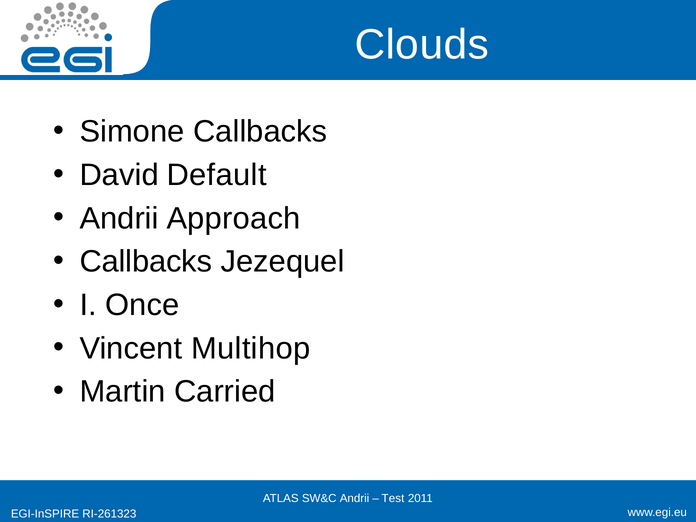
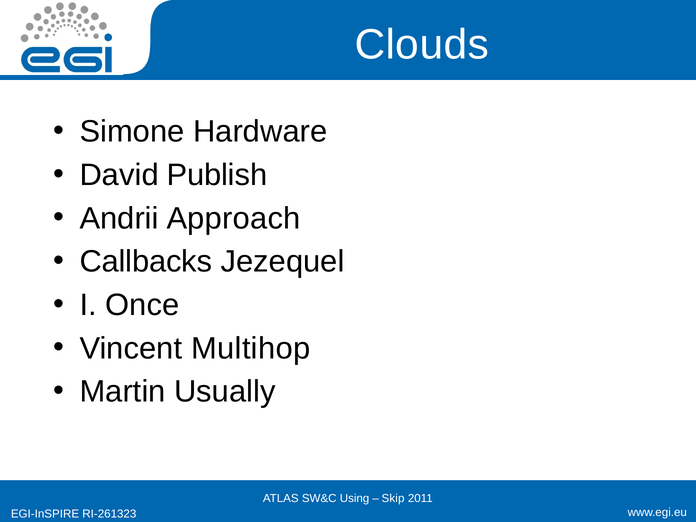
Simone Callbacks: Callbacks -> Hardware (260, 132)
Default: Default -> Publish (217, 175)
Carried: Carried -> Usually (225, 392)
SW&C Andrii: Andrii -> Using (355, 499)
Test: Test -> Skip (393, 499)
